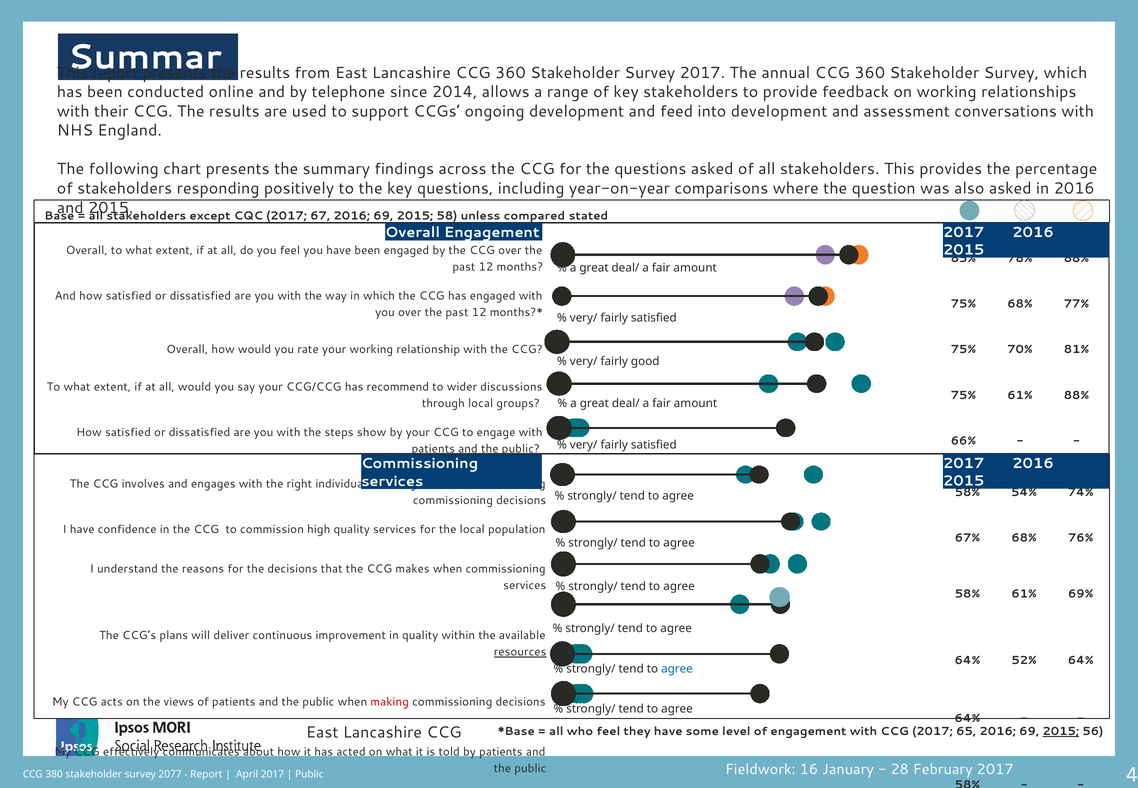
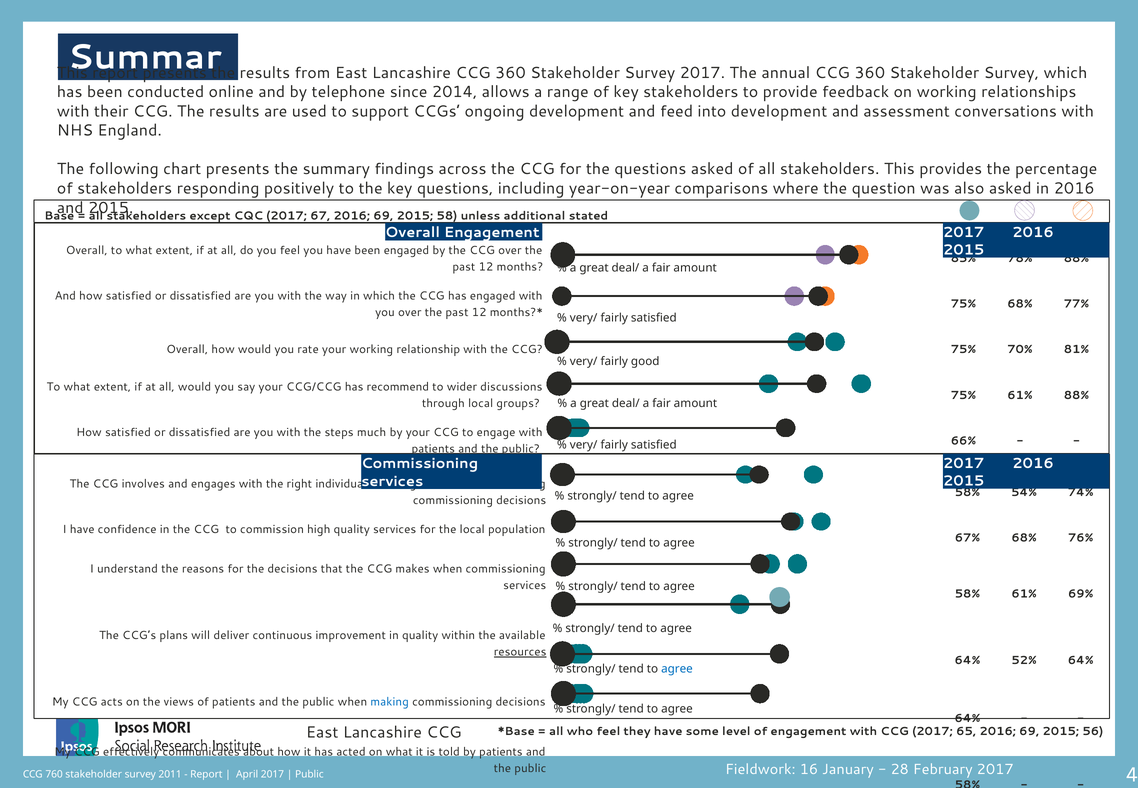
compared: compared -> additional (534, 216)
show: show -> much (372, 432)
making colour: red -> blue (390, 702)
2015 underline: present -> none (1061, 731)
380: 380 -> 760 (54, 774)
2077: 2077 -> 2011 (170, 774)
